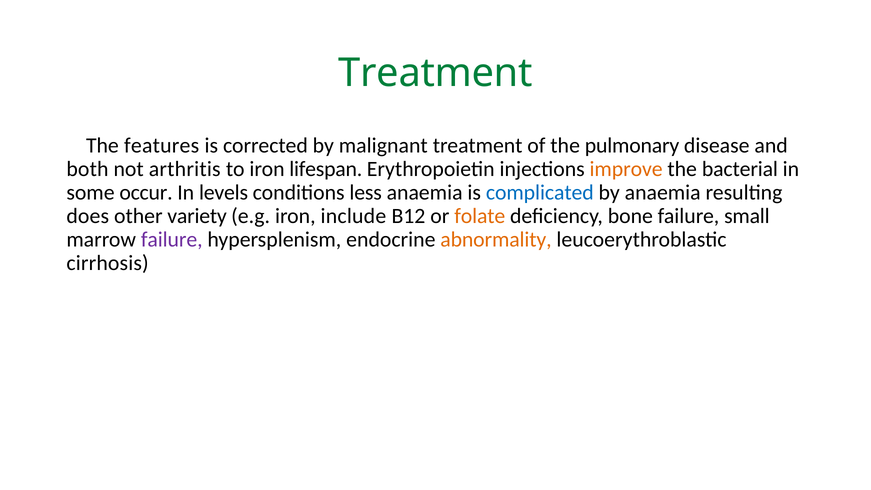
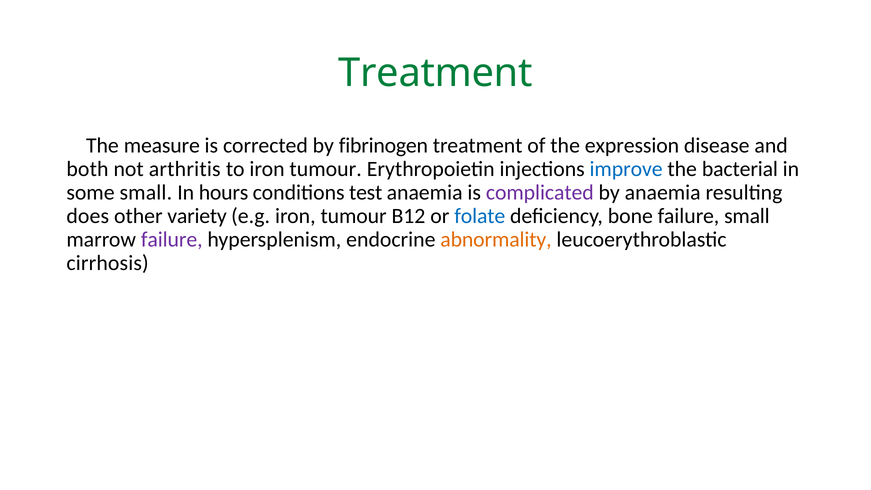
features: features -> measure (162, 145)
malignant: malignant -> fibrinogen (383, 145)
pulmonary: pulmonary -> expression (632, 145)
to iron lifespan: lifespan -> tumour (326, 169)
improve colour: orange -> blue (626, 169)
some occur: occur -> small (146, 192)
levels: levels -> hours (224, 192)
less: less -> test (366, 192)
complicated colour: blue -> purple (540, 192)
e.g iron include: include -> tumour (354, 216)
folate colour: orange -> blue (480, 216)
